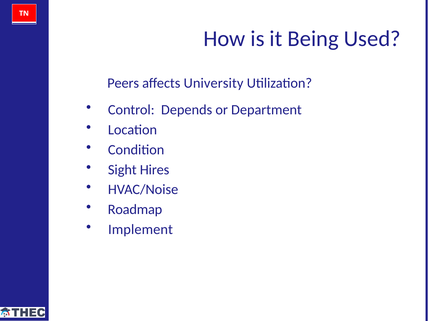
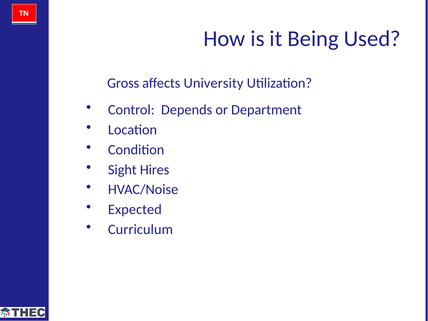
Peers: Peers -> Gross (123, 83)
Roadmap: Roadmap -> Expected (135, 210)
Implement: Implement -> Curriculum (141, 230)
